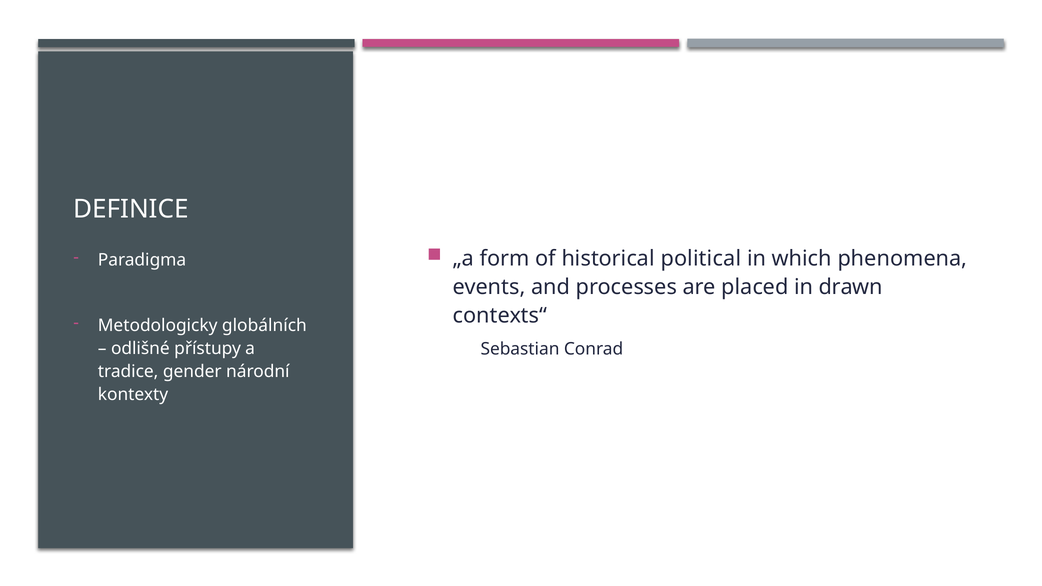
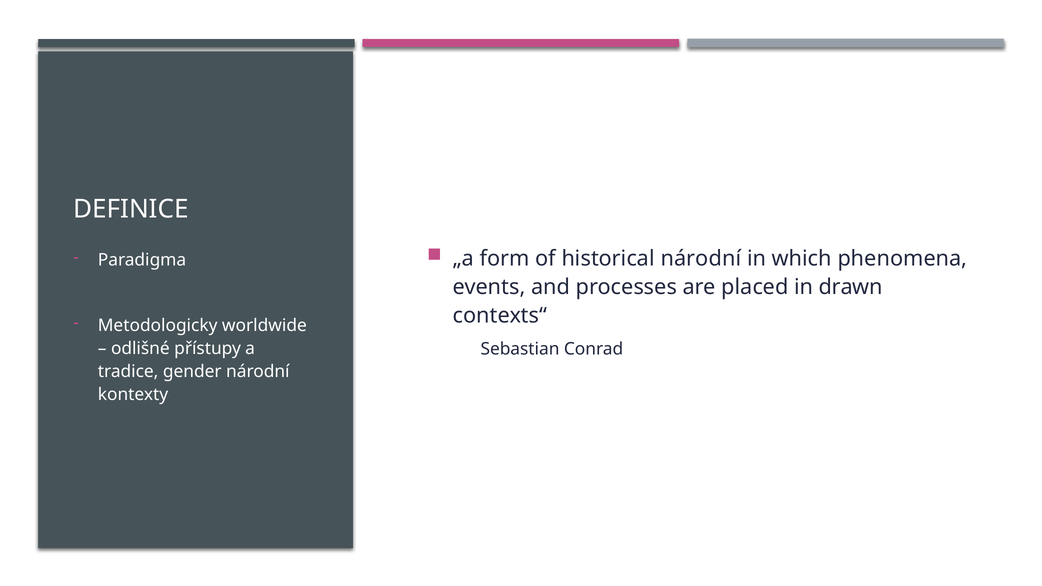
historical political: political -> národní (701, 259)
globálních: globálních -> worldwide (264, 326)
